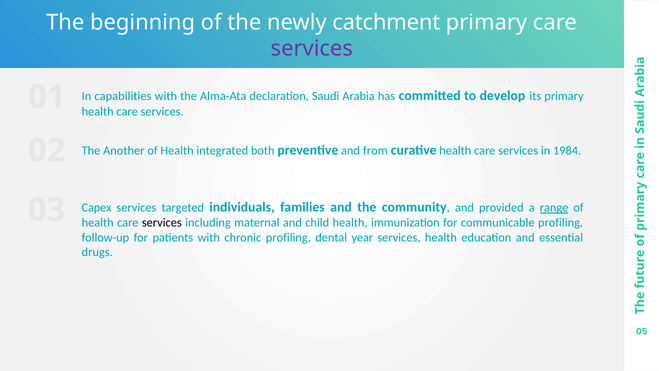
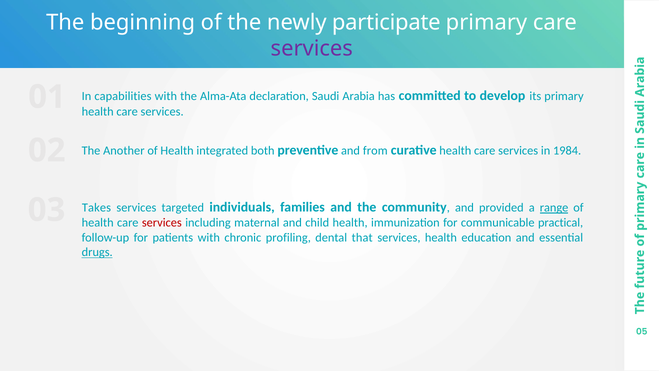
catchment: catchment -> participate (386, 22)
Capex: Capex -> Takes (96, 207)
services colour: black -> red (162, 223)
communicable profiling: profiling -> practical (561, 223)
year: year -> that (362, 237)
drugs underline: none -> present (97, 252)
